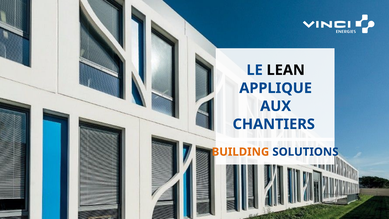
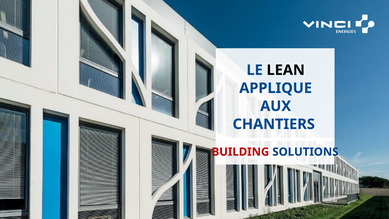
BUILDING colour: orange -> red (240, 152)
